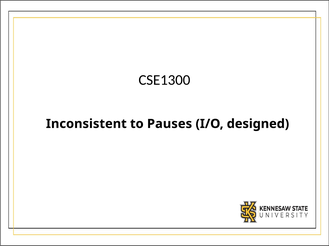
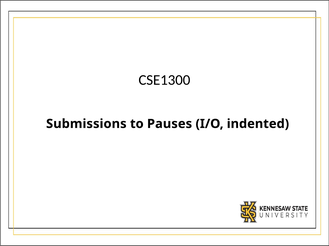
Inconsistent: Inconsistent -> Submissions (86, 124)
designed: designed -> indented (258, 124)
